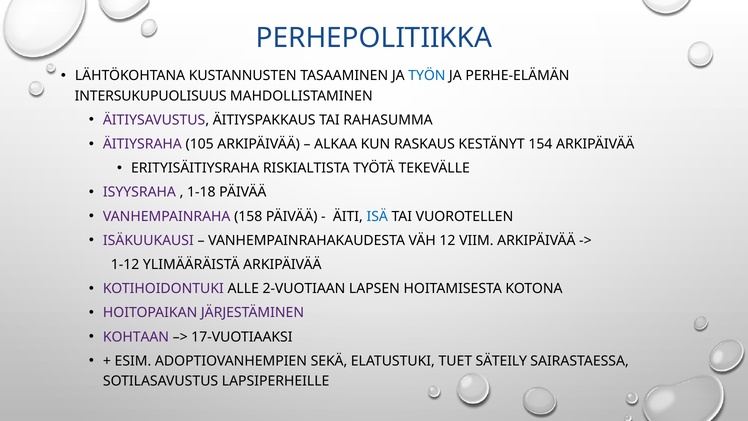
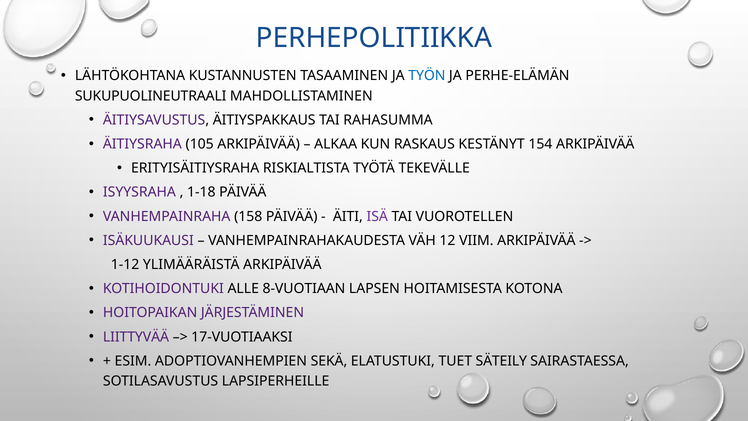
INTERSUKUPUOLISUUS: INTERSUKUPUOLISUUS -> SUKUPUOLINEUTRAALI (151, 96)
ISÄ colour: blue -> purple (377, 216)
2-VUOTIAAN: 2-VUOTIAAN -> 8-VUOTIAAN (304, 289)
KOHTAAN: KOHTAAN -> LIITTYVÄÄ (136, 337)
